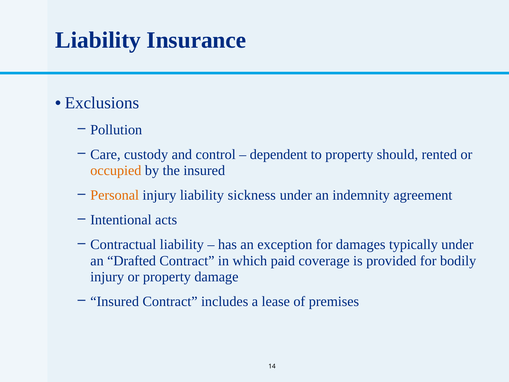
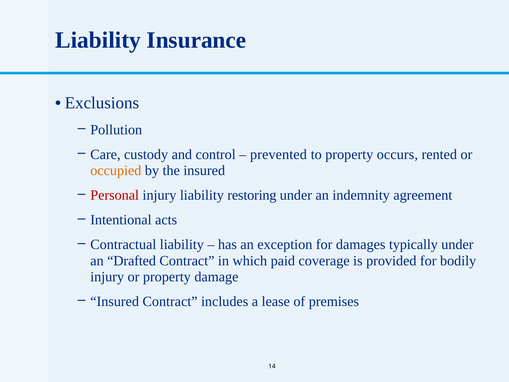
dependent: dependent -> prevented (278, 154)
should: should -> occurs (397, 154)
Personal colour: orange -> red (115, 195)
sickness: sickness -> restoring (252, 195)
